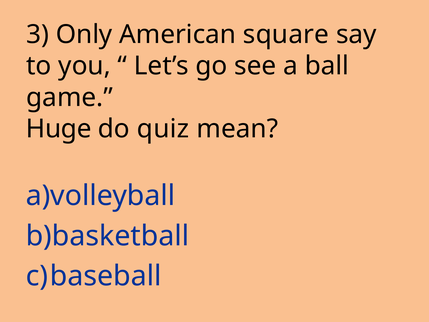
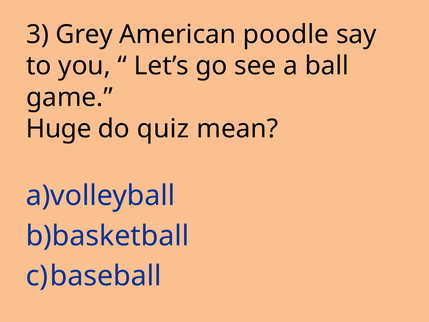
Only: Only -> Grey (84, 34)
square: square -> poodle (286, 34)
